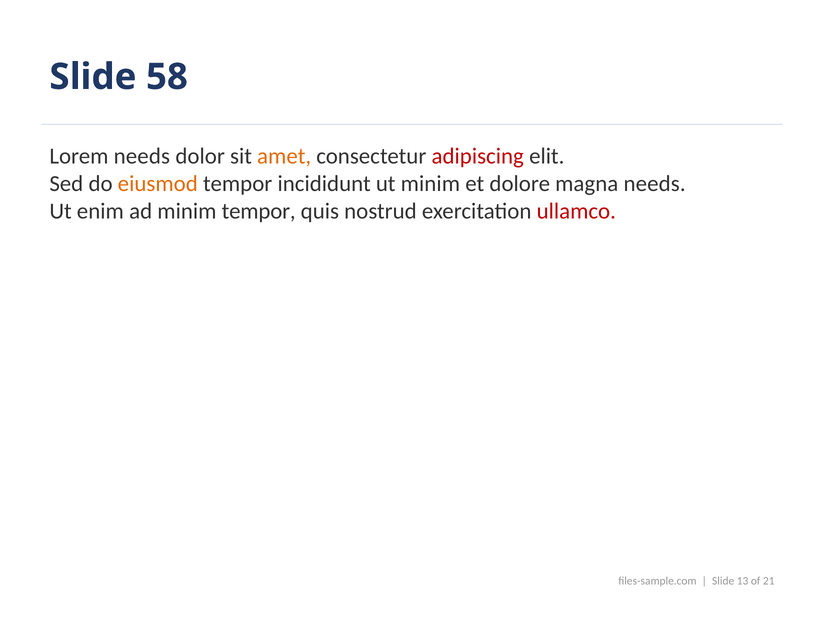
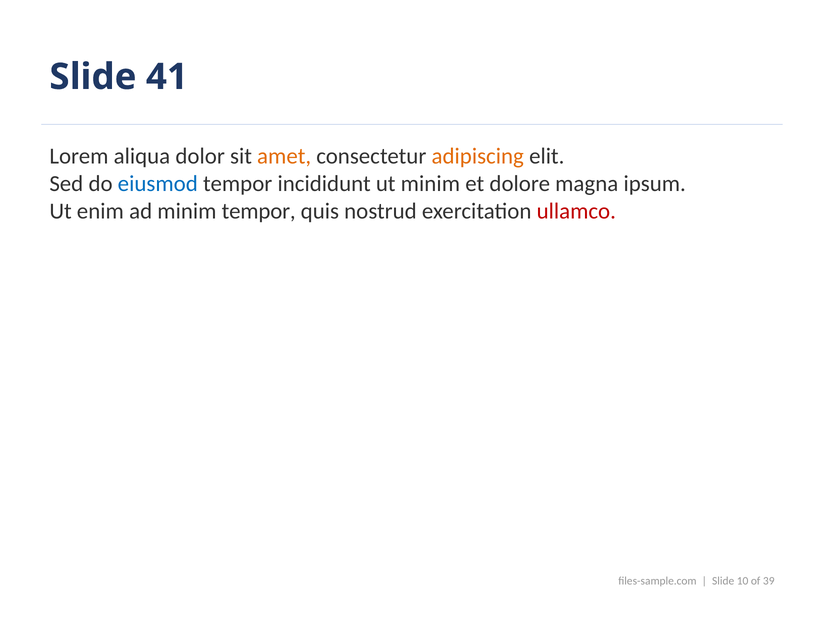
58: 58 -> 41 (167, 77)
Lorem needs: needs -> aliqua (142, 156)
adipiscing colour: red -> orange (478, 156)
eiusmod colour: orange -> blue (158, 183)
magna needs: needs -> ipsum (655, 183)
13: 13 -> 10 (743, 581)
21: 21 -> 39 (769, 581)
